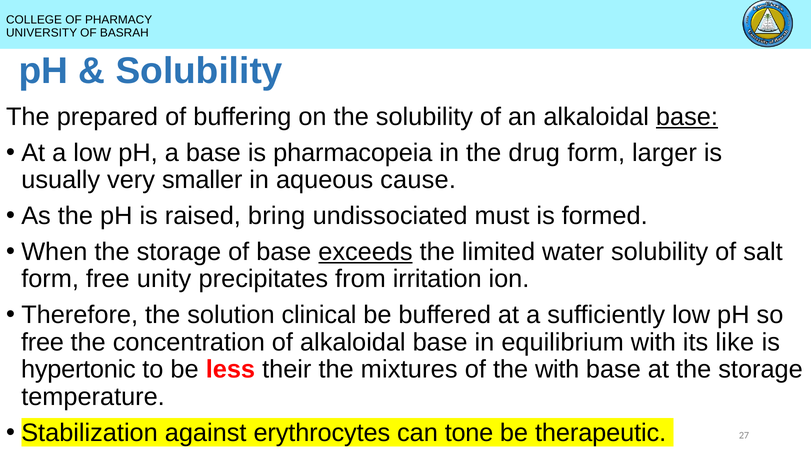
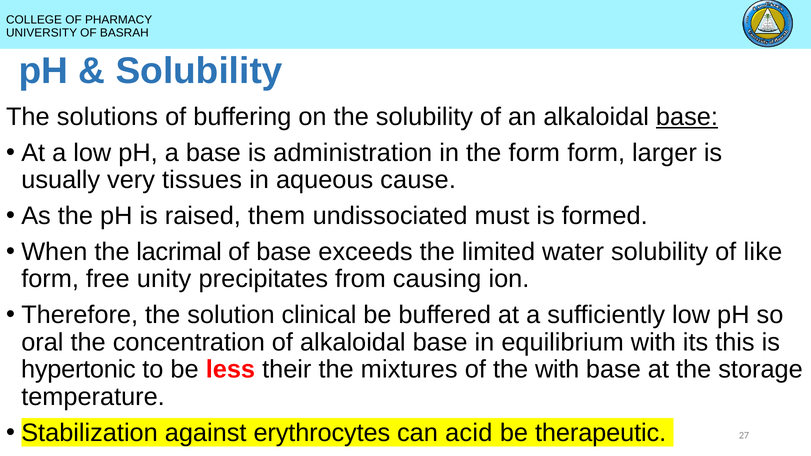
prepared: prepared -> solutions (107, 117)
pharmacopeia: pharmacopeia -> administration (353, 153)
the drug: drug -> form (534, 153)
smaller: smaller -> tissues (202, 180)
bring: bring -> them (277, 216)
When the storage: storage -> lacrimal (179, 252)
exceeds underline: present -> none (365, 252)
salt: salt -> like (763, 252)
irritation: irritation -> causing (437, 279)
free: free -> oral (42, 342)
like: like -> this (735, 342)
tone: tone -> acid (469, 433)
